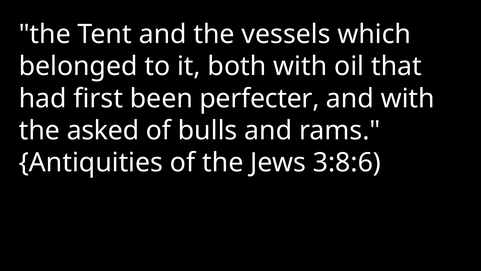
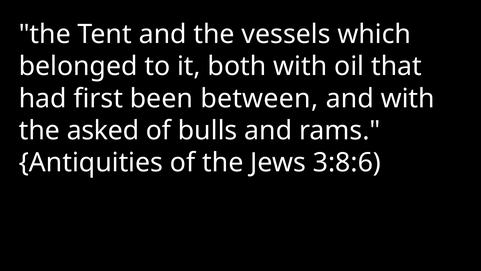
perfecter: perfecter -> between (259, 98)
